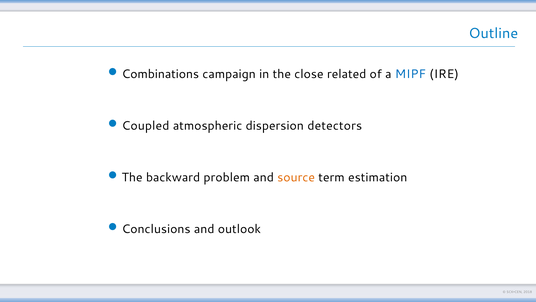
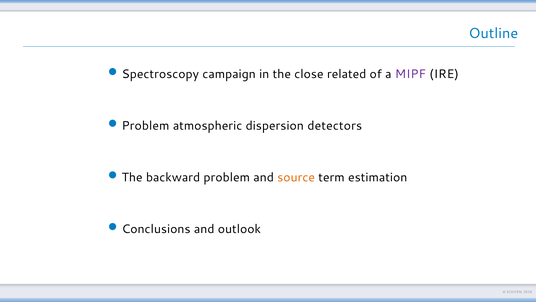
Combinations: Combinations -> Spectroscopy (160, 74)
MIPF colour: blue -> purple (410, 74)
Coupled: Coupled -> Problem (146, 126)
